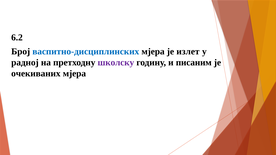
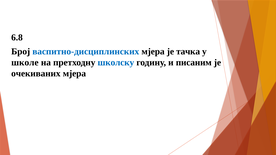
6.2: 6.2 -> 6.8 (17, 38)
излет: излет -> тачка (188, 52)
радној: радној -> школе (25, 63)
школску colour: purple -> blue (116, 63)
